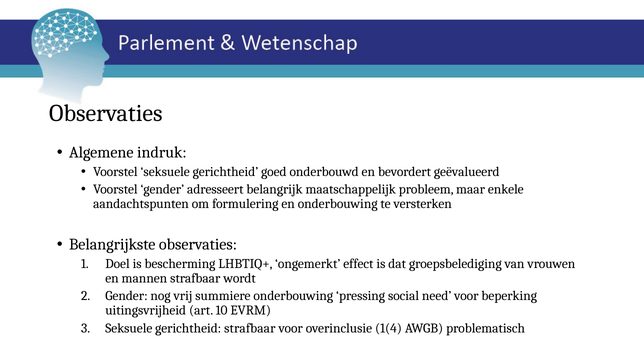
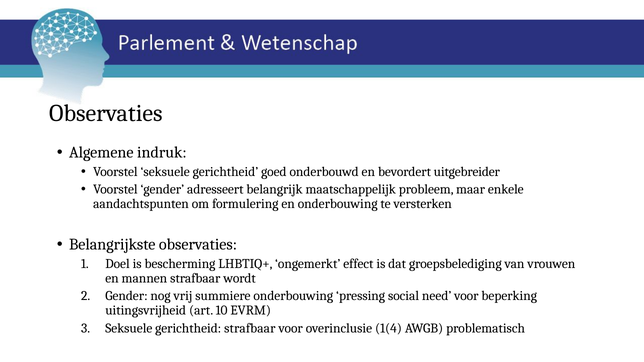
geëvalueerd: geëvalueerd -> uitgebreider (467, 172)
